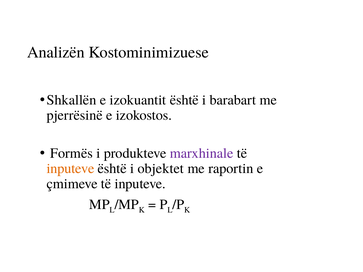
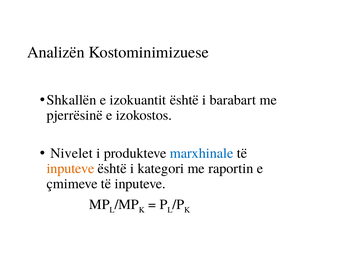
Formës: Formës -> Nivelet (71, 153)
marxhinale colour: purple -> blue (202, 153)
objektet: objektet -> kategori (161, 169)
